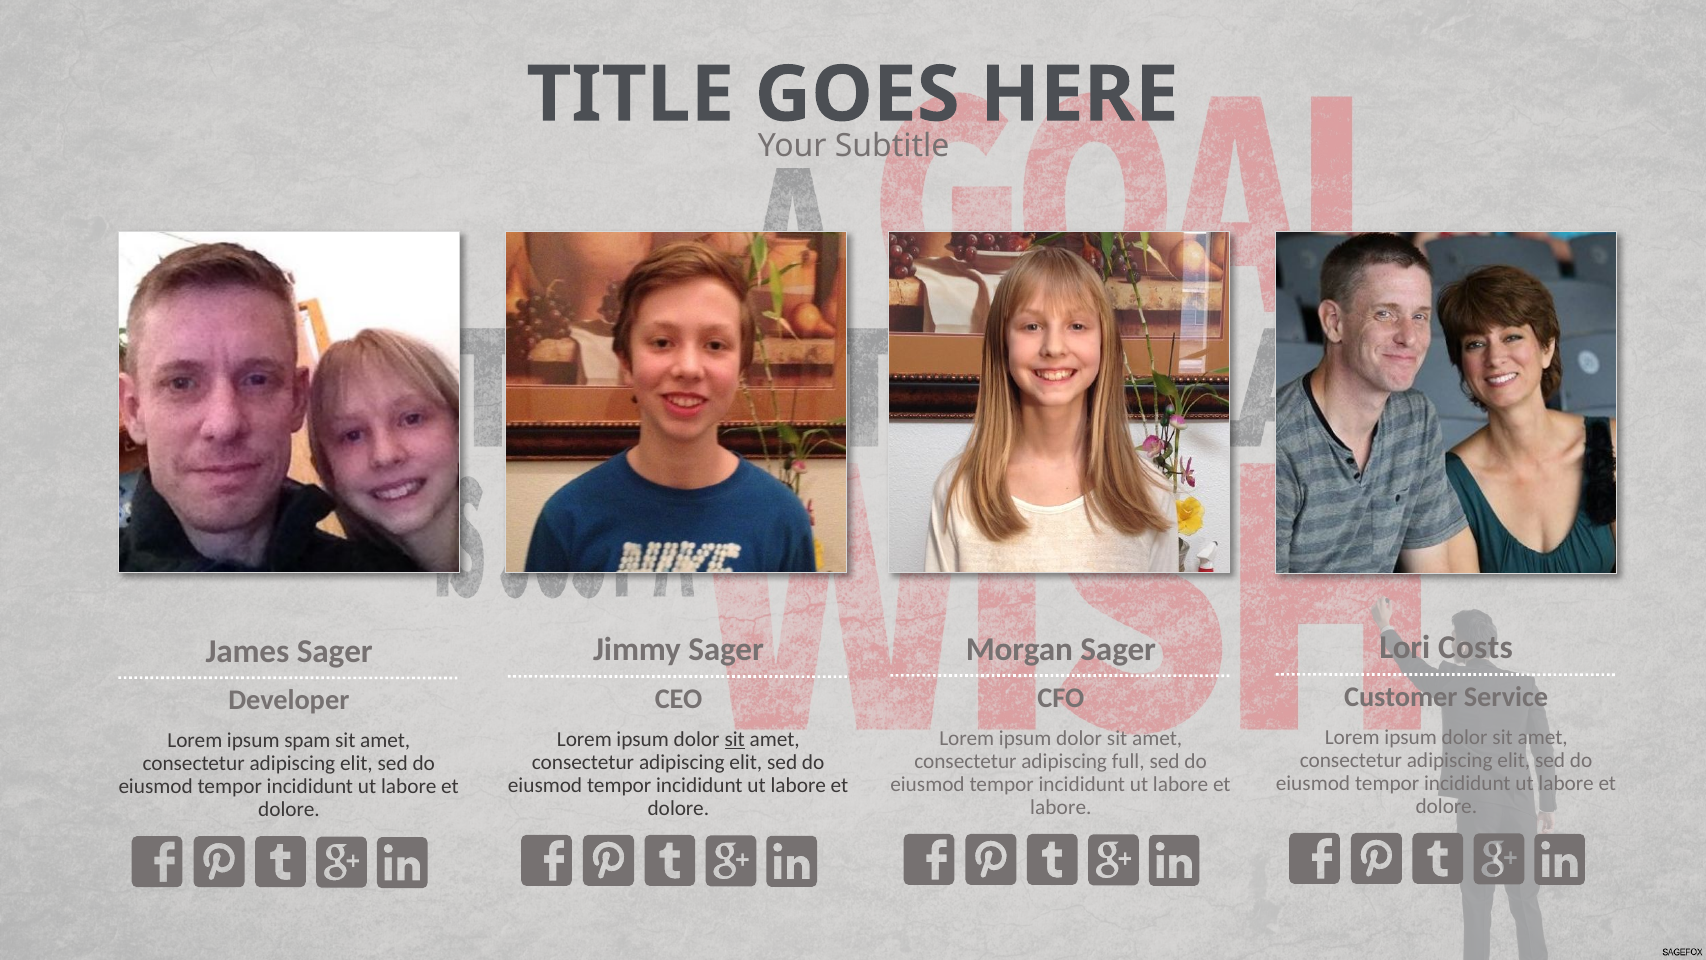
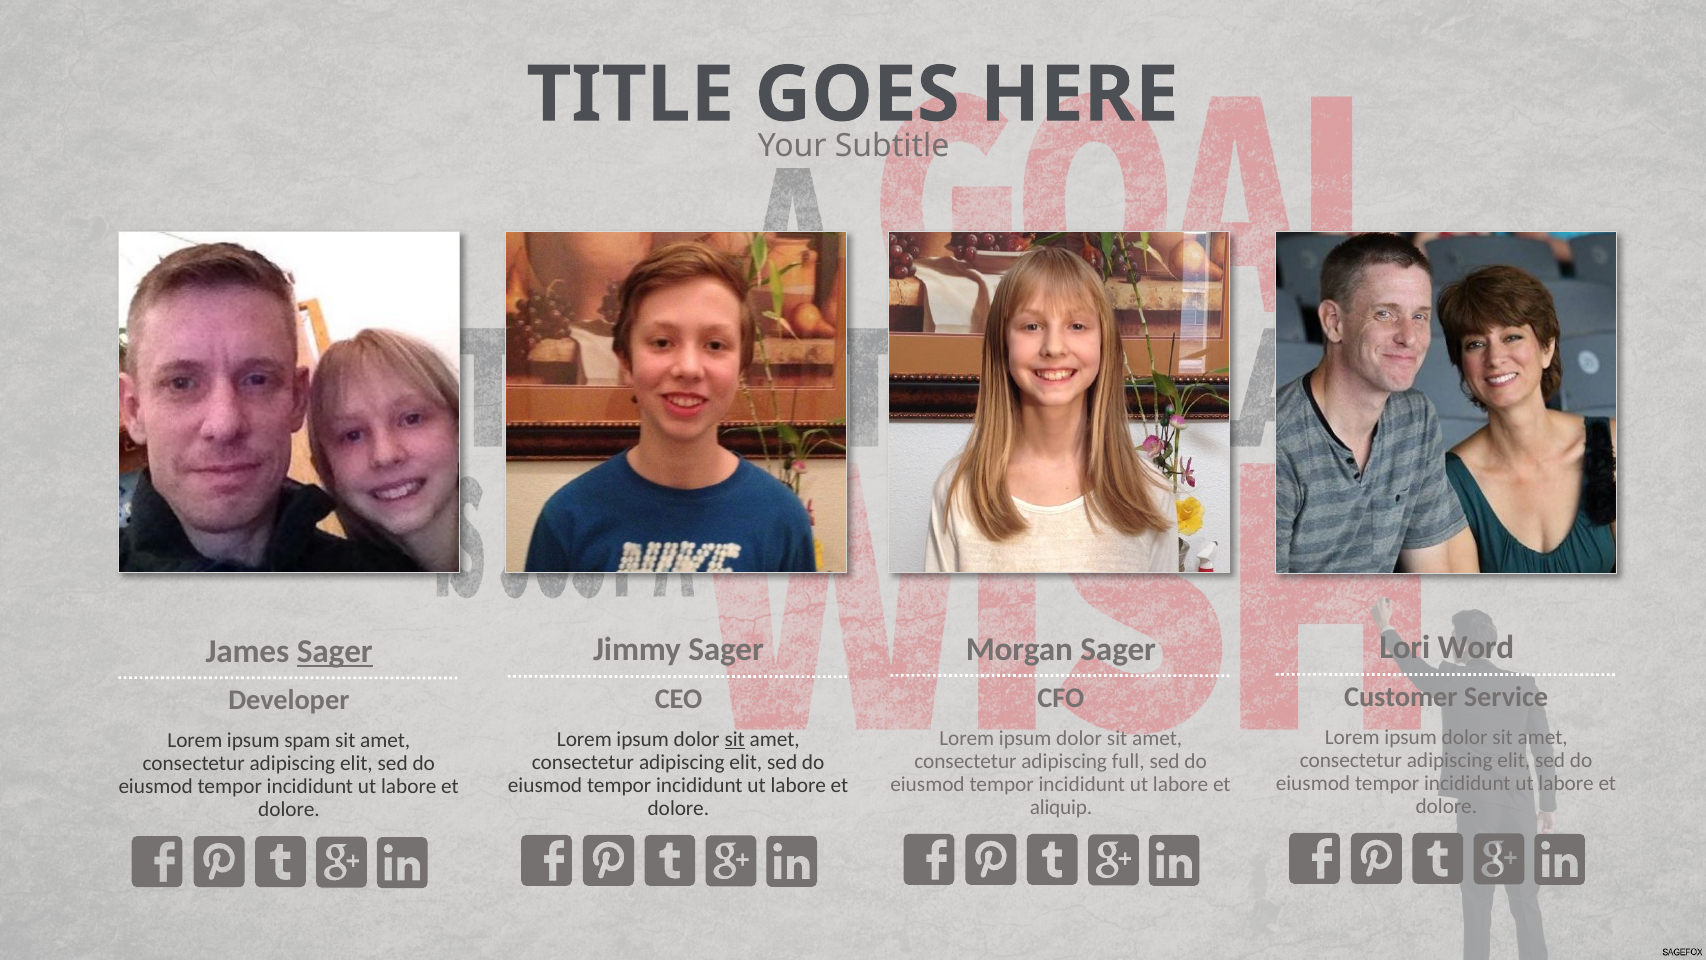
Costs: Costs -> Word (1476, 648)
Sager underline: none -> present (335, 651)
labore: labore -> aliquip (1061, 807)
